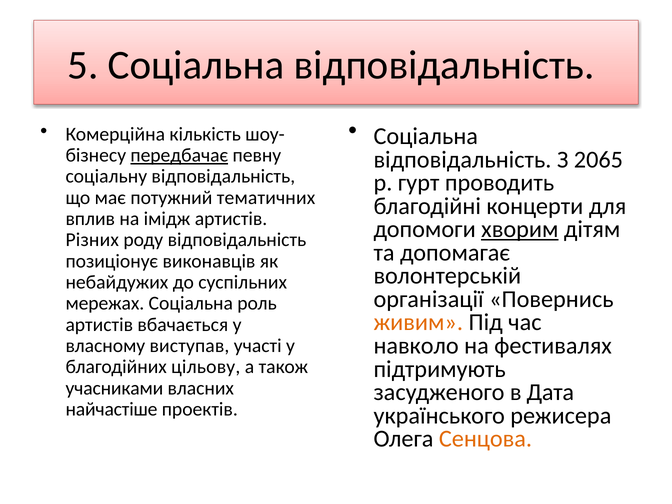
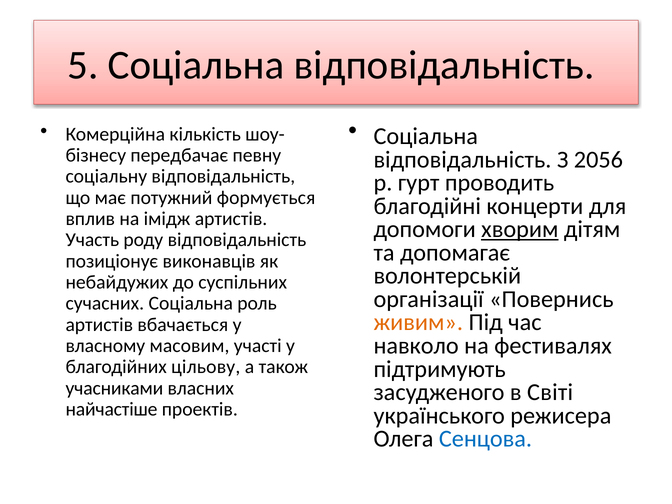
передбачає underline: present -> none (179, 155)
2065: 2065 -> 2056 (598, 160)
тематичних: тематичних -> формується (266, 198)
Різних: Різних -> Участь (92, 240)
мережах: мережах -> сучасних (105, 303)
виступав: виступав -> масовим (189, 346)
Дата: Дата -> Світі (550, 392)
Сенцова colour: orange -> blue (485, 439)
